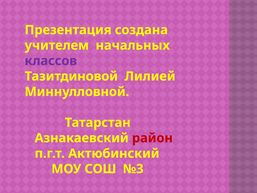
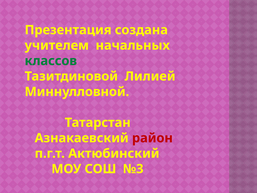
классов colour: purple -> green (51, 61)
